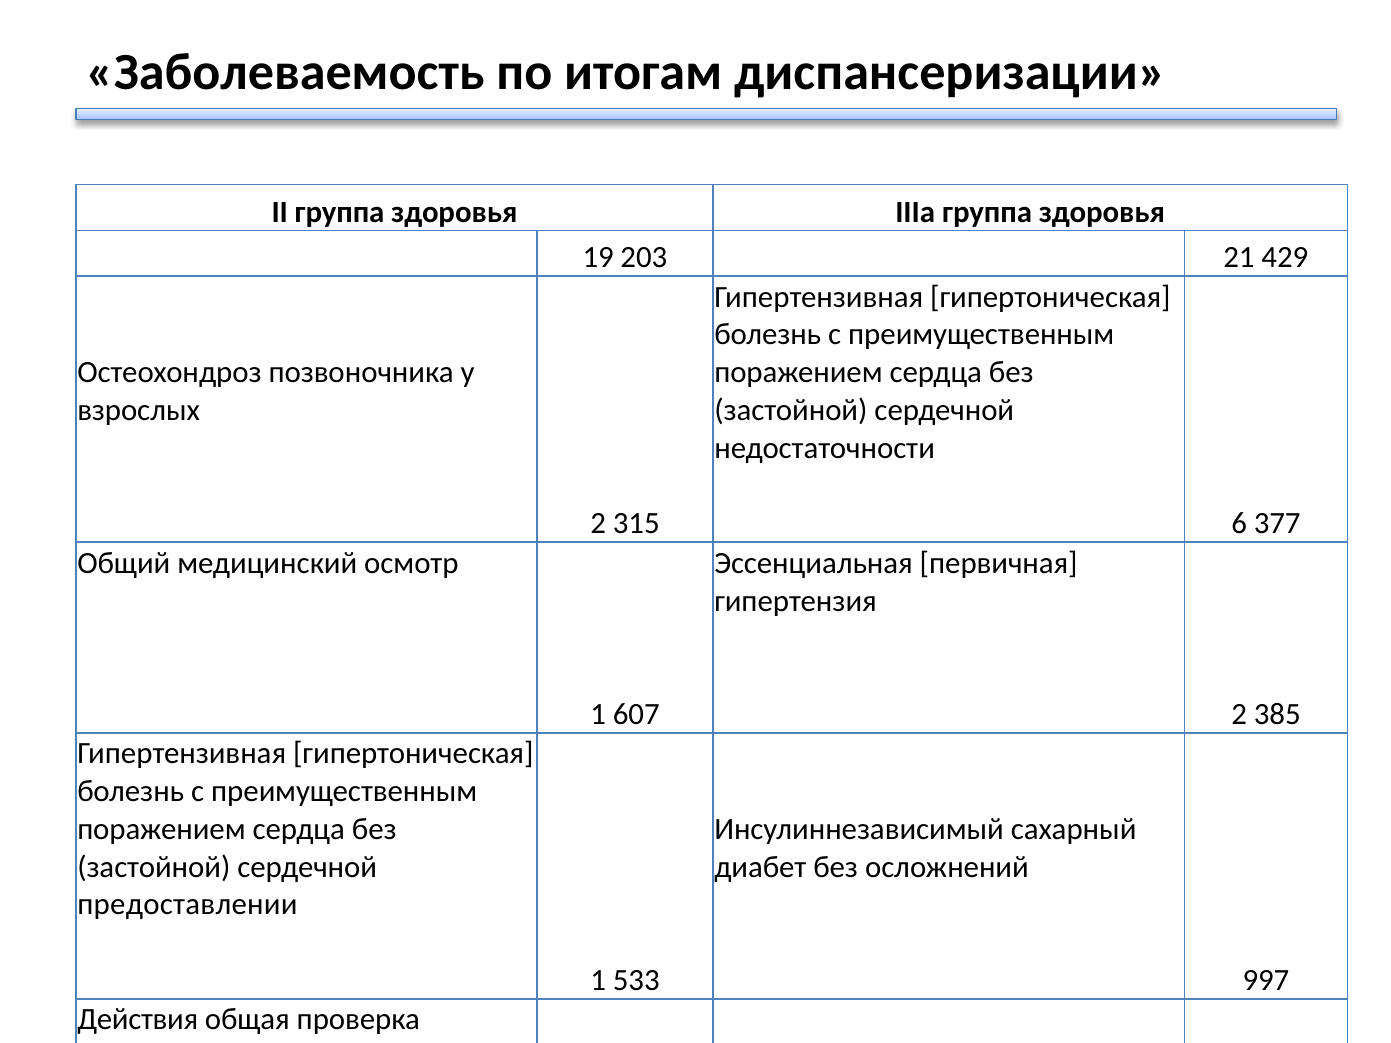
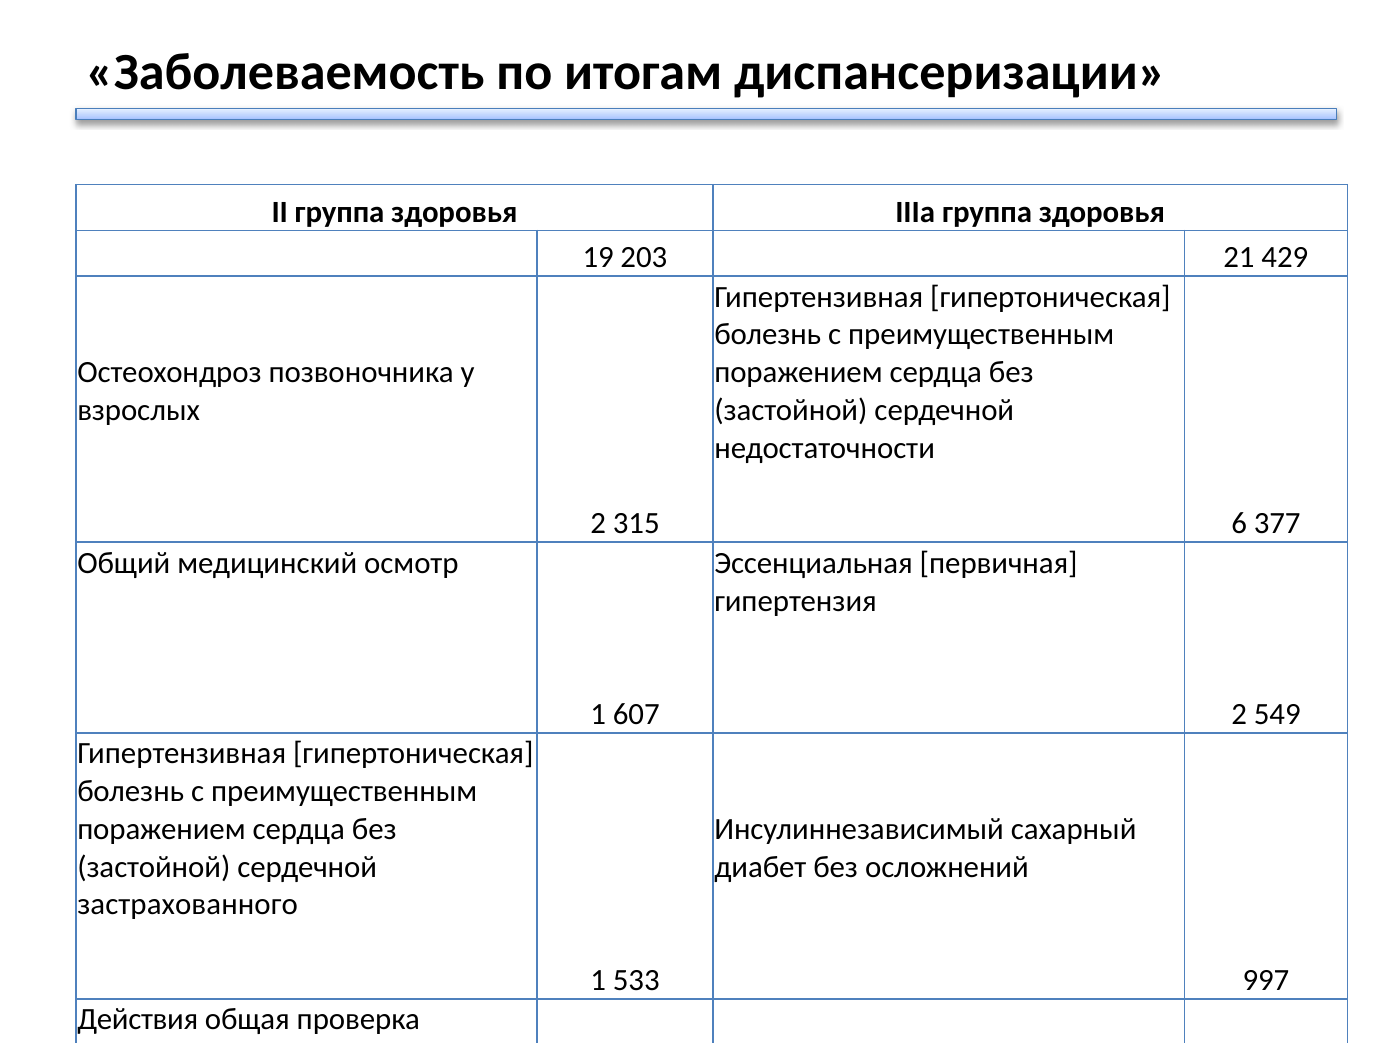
385: 385 -> 549 (1277, 714)
предоставлении: предоставлении -> застрахованного (188, 905)
